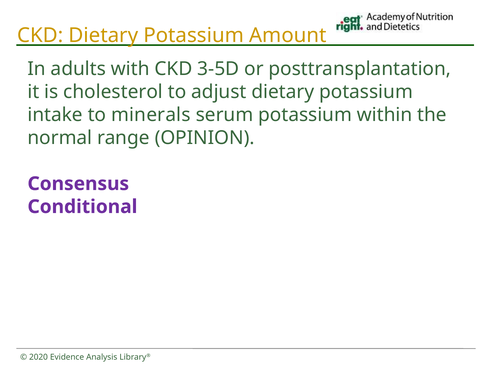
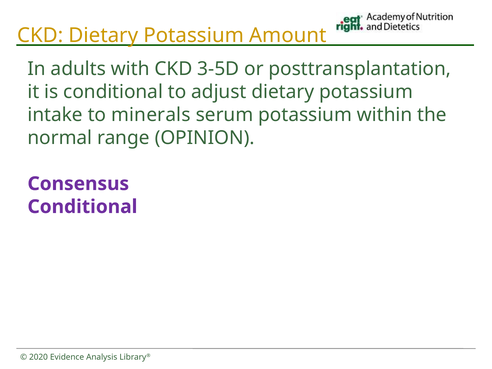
is cholesterol: cholesterol -> conditional (113, 92)
